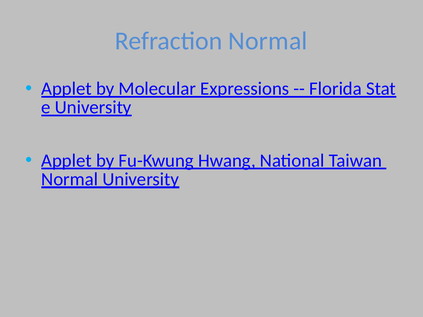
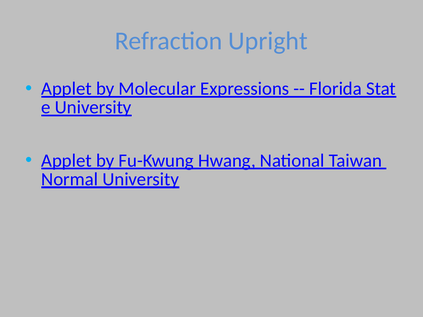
Refraction Normal: Normal -> Upright (268, 41)
